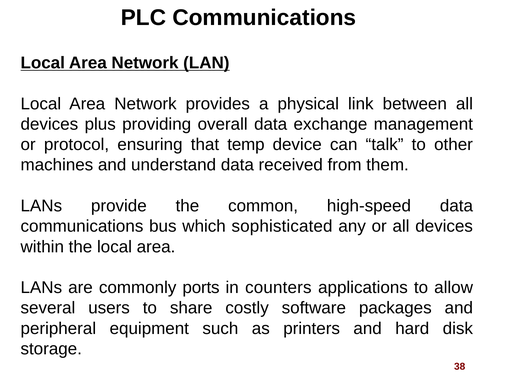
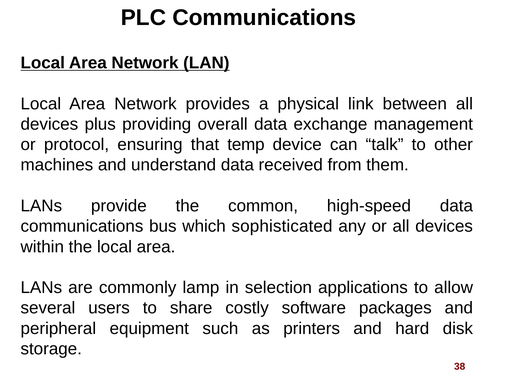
ports: ports -> lamp (201, 287)
counters: counters -> selection (278, 287)
